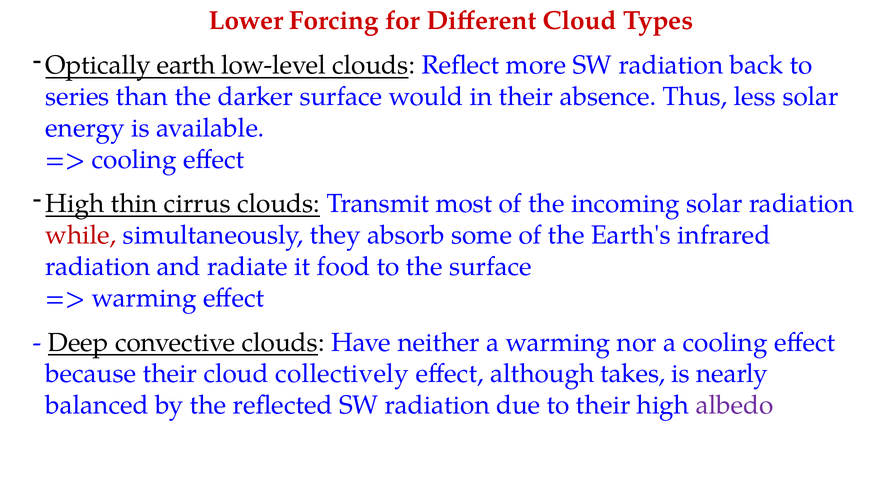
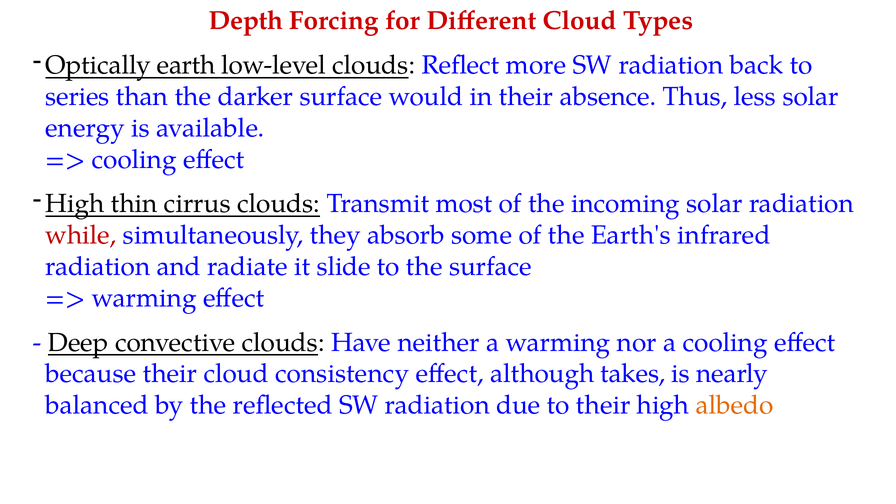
Lower: Lower -> Depth (246, 21)
food: food -> slide (344, 267)
collectively: collectively -> consistency (342, 374)
albedo colour: purple -> orange (735, 405)
